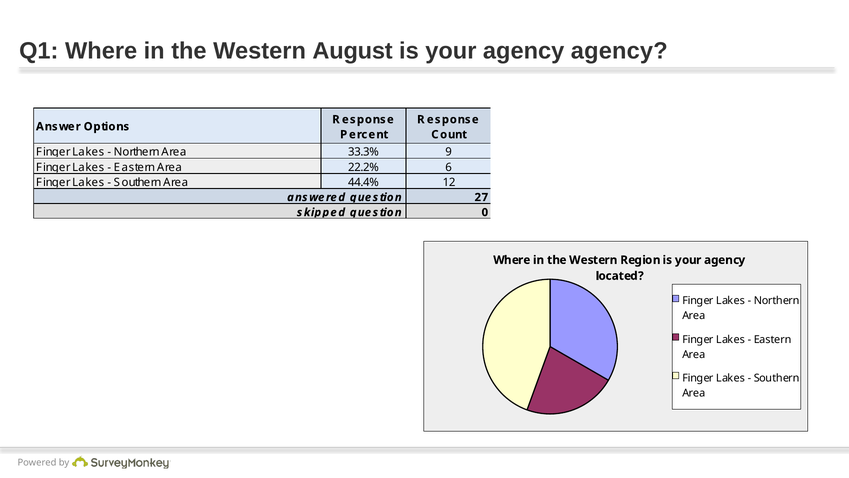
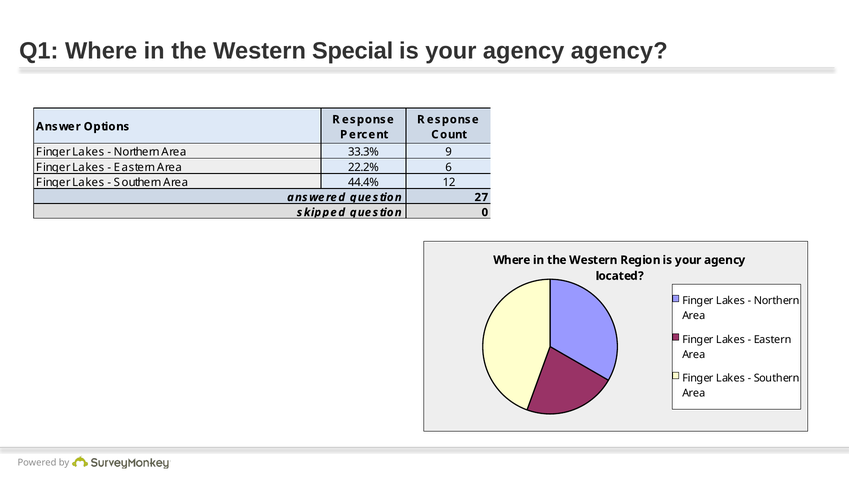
August: August -> Special (353, 51)
